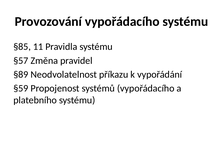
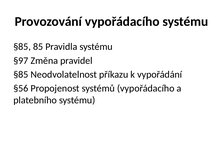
11: 11 -> 85 (38, 47)
§57: §57 -> §97 (21, 61)
§89: §89 -> §85 (21, 75)
§59: §59 -> §56 (21, 88)
